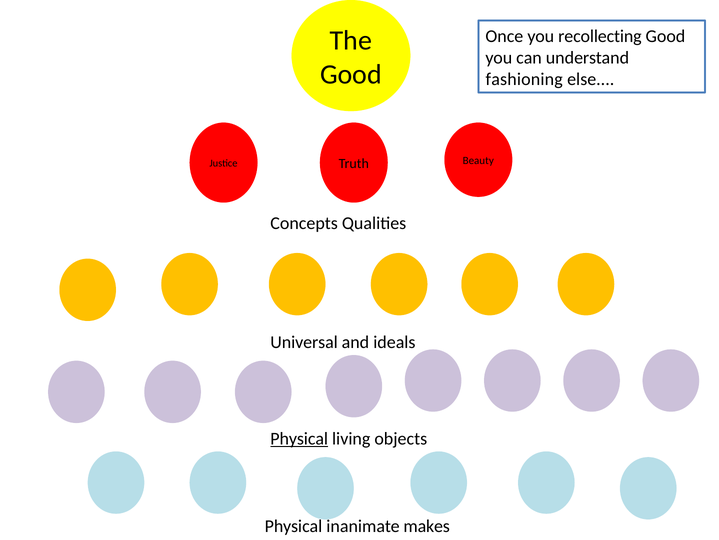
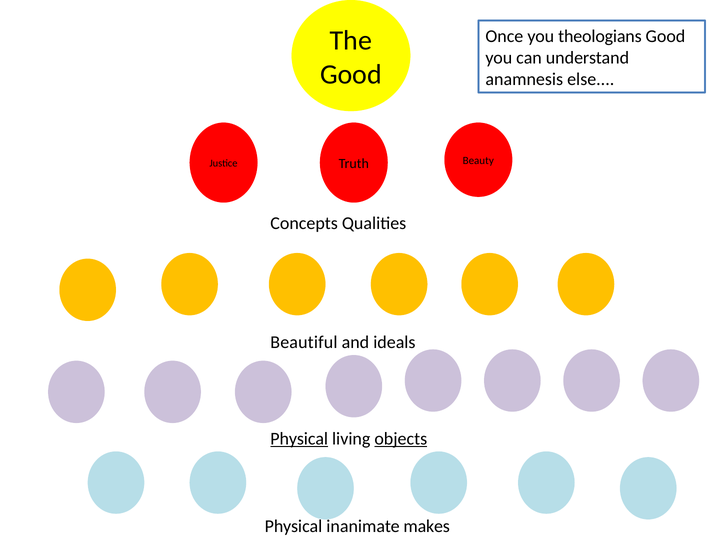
recollecting: recollecting -> theologians (600, 36)
fashioning: fashioning -> anamnesis (524, 79)
Universal: Universal -> Beautiful (304, 342)
objects underline: none -> present (401, 438)
